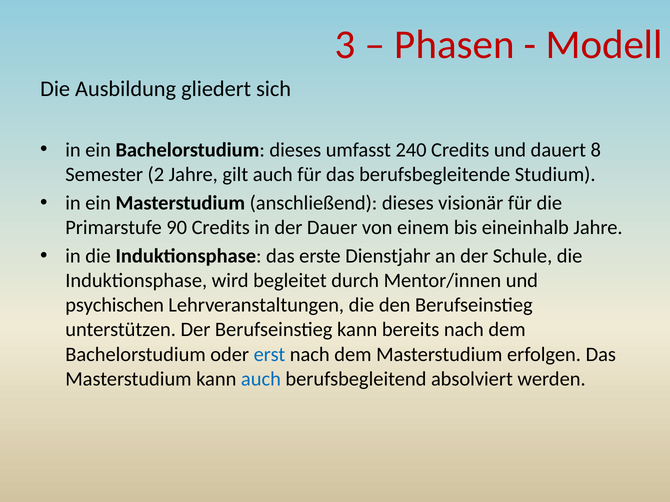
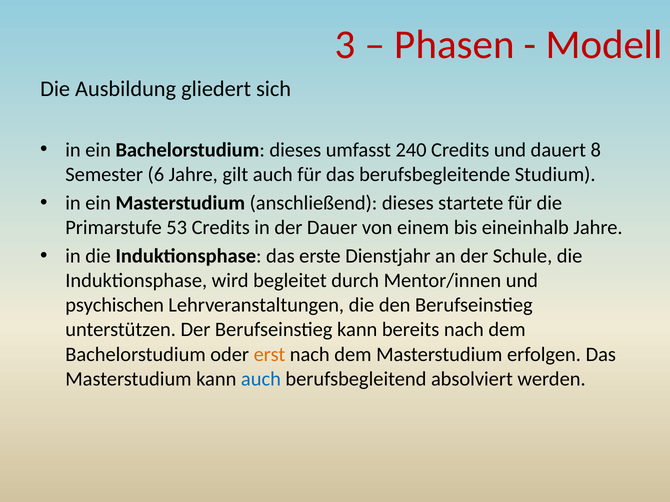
2: 2 -> 6 (156, 175)
visionär: visionär -> startete (471, 203)
90: 90 -> 53 (177, 228)
erst colour: blue -> orange (270, 355)
